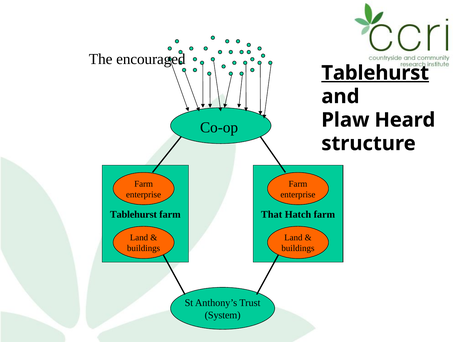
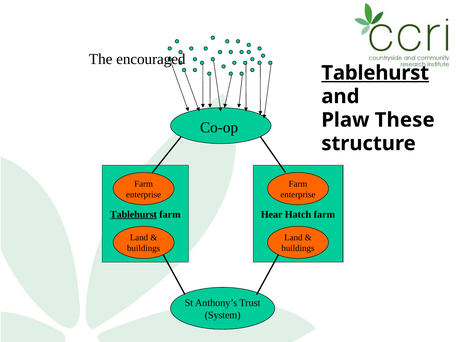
Heard: Heard -> These (405, 120)
Tablehurst underline: none -> present (133, 214)
That: That -> Hear (272, 214)
